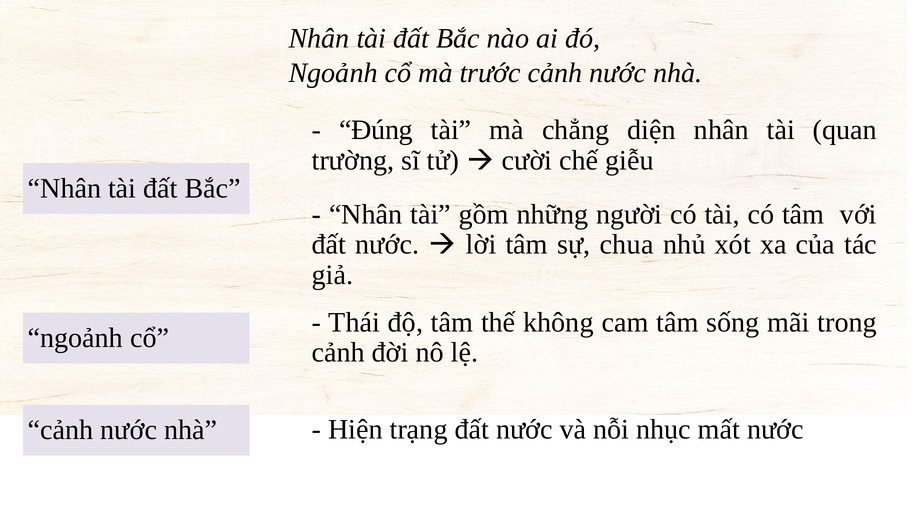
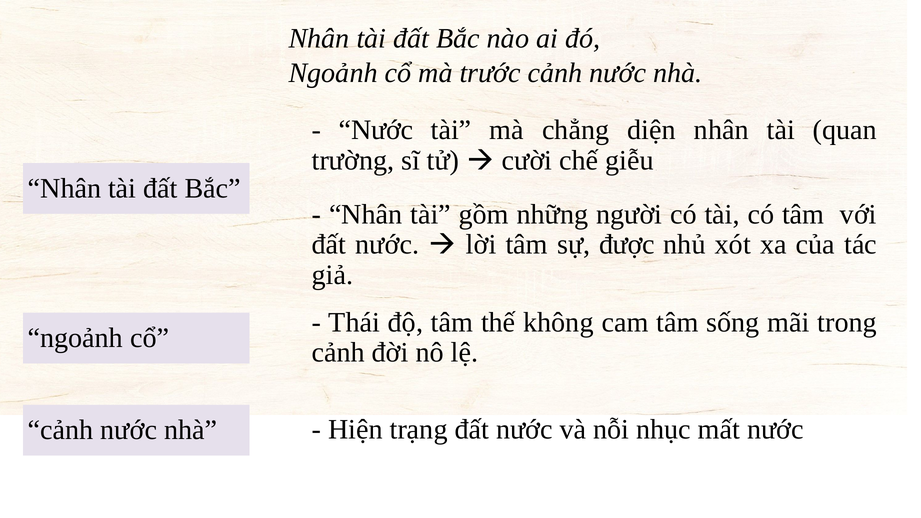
Đúng: Đúng -> Nước (376, 130)
chua: chua -> được (627, 245)
